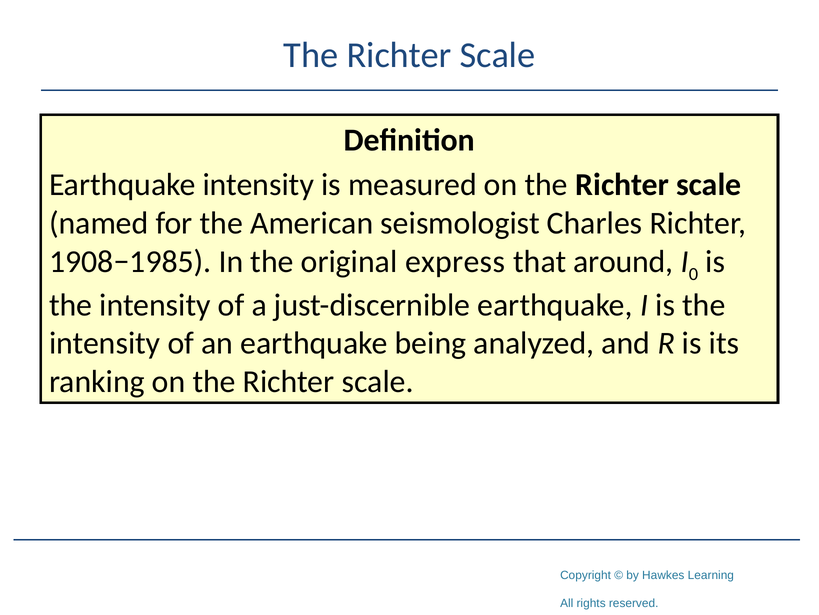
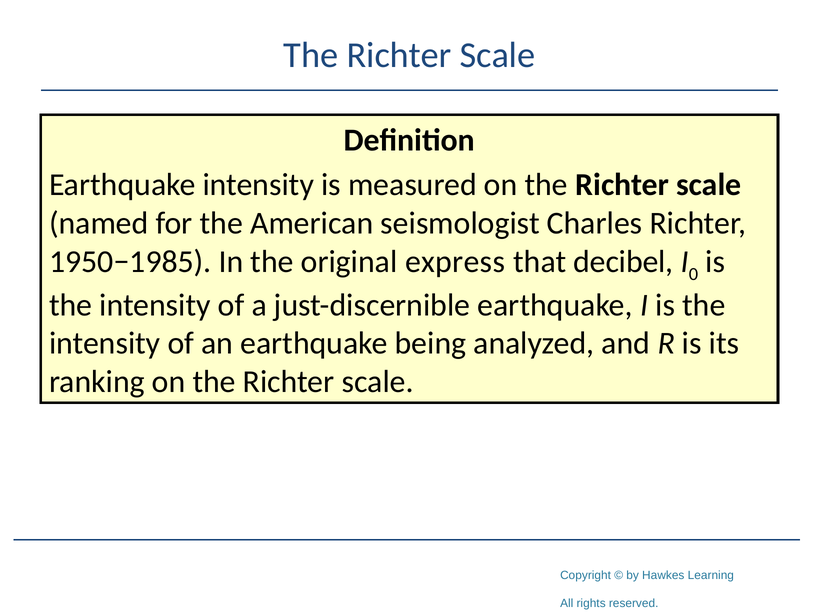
1908−1985: 1908−1985 -> 1950−1985 (130, 261)
around: around -> decibel (623, 261)
